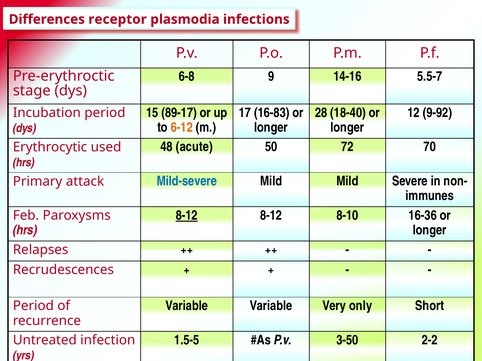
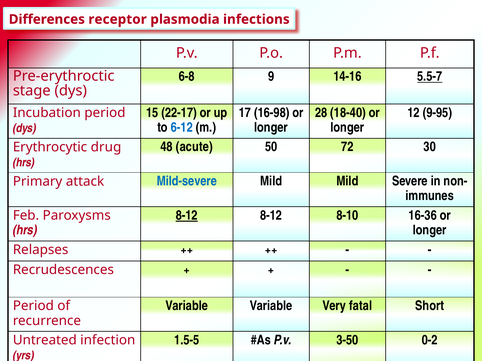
5.5-7 underline: none -> present (430, 77)
89-17: 89-17 -> 22-17 (179, 113)
16-83: 16-83 -> 16-98 (272, 113)
9-92: 9-92 -> 9-95 (437, 113)
6-12 colour: orange -> blue (182, 128)
70: 70 -> 30 (430, 147)
used: used -> drug (106, 147)
only: only -> fatal (361, 306)
2-2: 2-2 -> 0-2 (430, 340)
